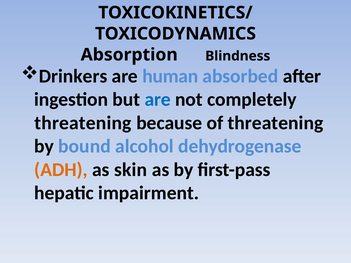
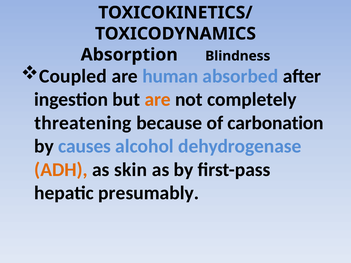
Drinkers: Drinkers -> Coupled (73, 76)
are colour: blue -> orange (158, 100)
of threatening: threatening -> carbonation (276, 123)
bound: bound -> causes (85, 146)
impairment: impairment -> presumably (149, 193)
